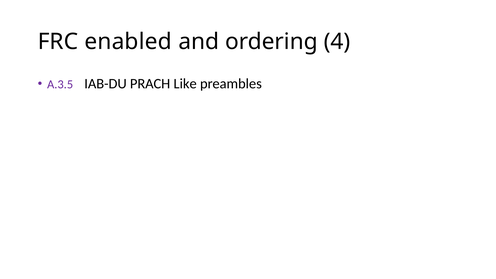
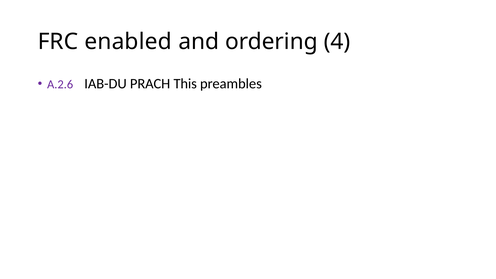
A.3.5: A.3.5 -> A.2.6 (60, 85)
Like: Like -> This (185, 84)
